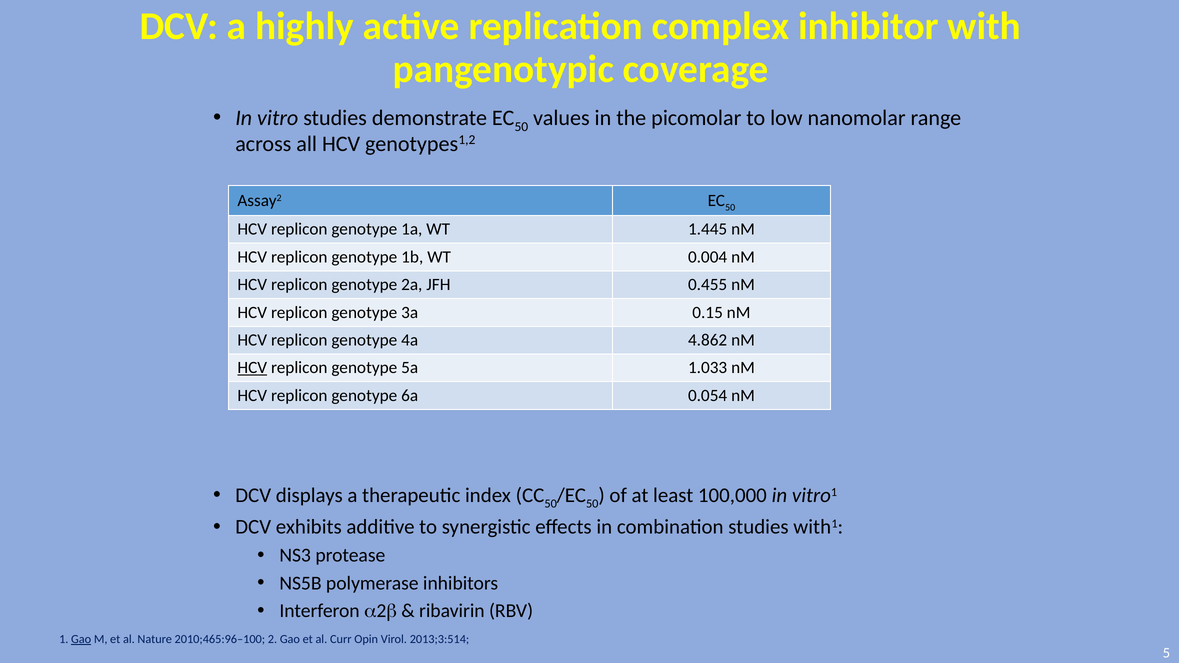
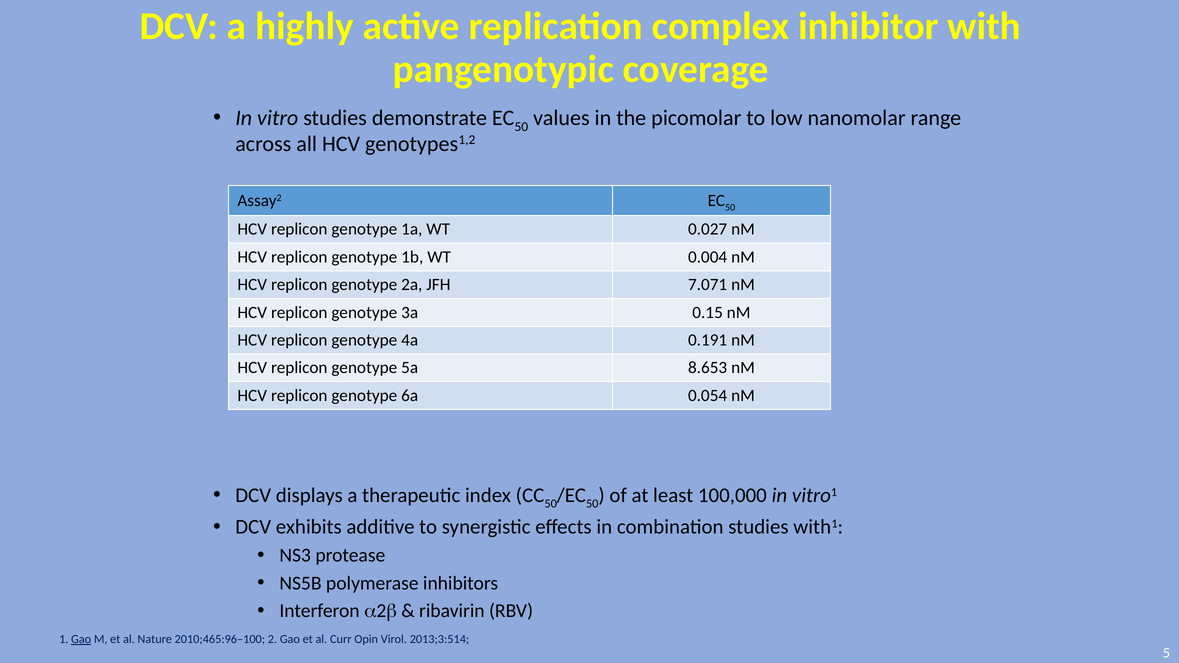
1.445: 1.445 -> 0.027 (708, 229)
0.455: 0.455 -> 7.071 (708, 285)
4.862: 4.862 -> 0.191 (708, 340)
HCV underline: present -> none (252, 368)
1.033: 1.033 -> 8.653 (708, 368)
